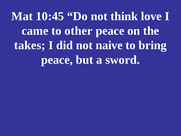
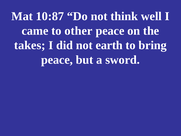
10:45: 10:45 -> 10:87 (50, 16)
love: love -> well (151, 16)
naive: naive -> earth (109, 45)
